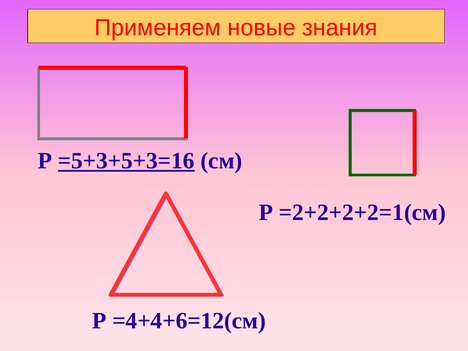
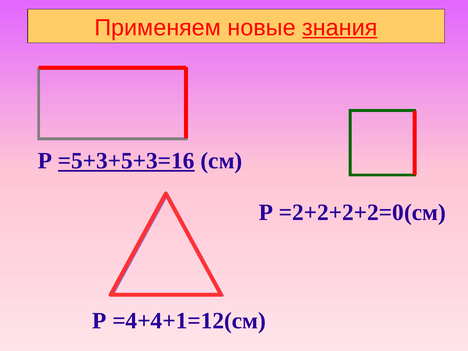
знания underline: none -> present (340, 28)
=2+2+2+2=1(см: =2+2+2+2=1(см -> =2+2+2+2=0(см (362, 212)
=4+4+6=12(см: =4+4+6=12(см -> =4+4+1=12(см (189, 321)
